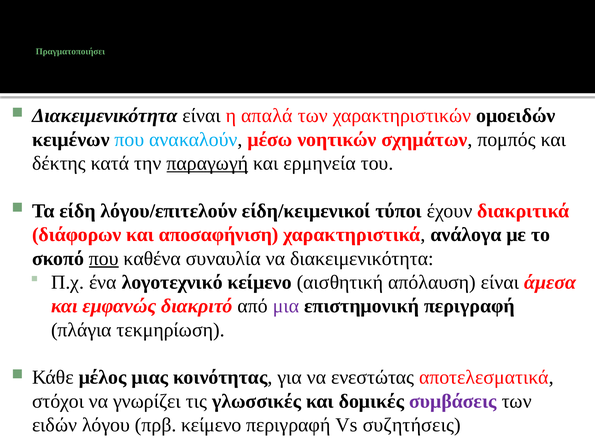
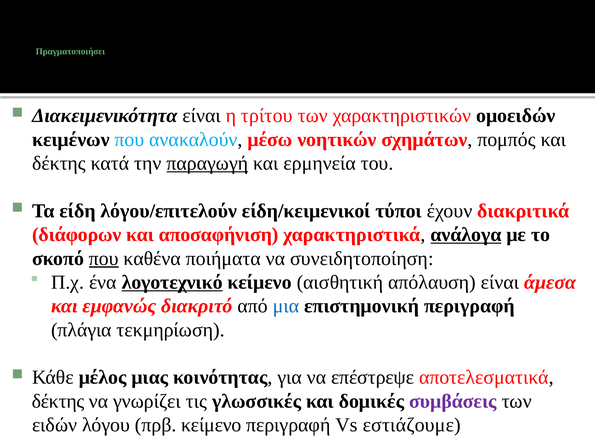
απαλά: απαλά -> τρίτου (267, 116)
ανάλογα underline: none -> present (466, 235)
συναυλία: συναυλία -> ποιήματα (223, 259)
να διακειμενικότητα: διακειμενικότητα -> συνειδητοποίηση (362, 259)
λογοτεχνικό underline: none -> present (172, 282)
μια colour: purple -> blue (286, 306)
ενεστώτας: ενεστώτας -> επέστρεψε (373, 378)
στόχοι: στόχοι -> δέκτης (58, 401)
συζητήσεις: συζητήσεις -> εστιάζουμε (412, 425)
